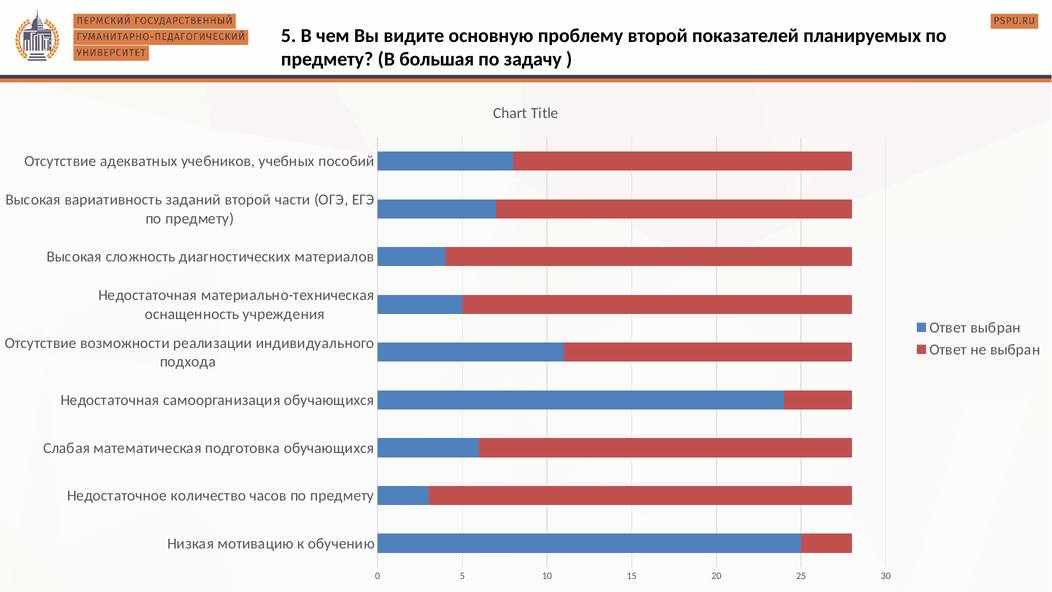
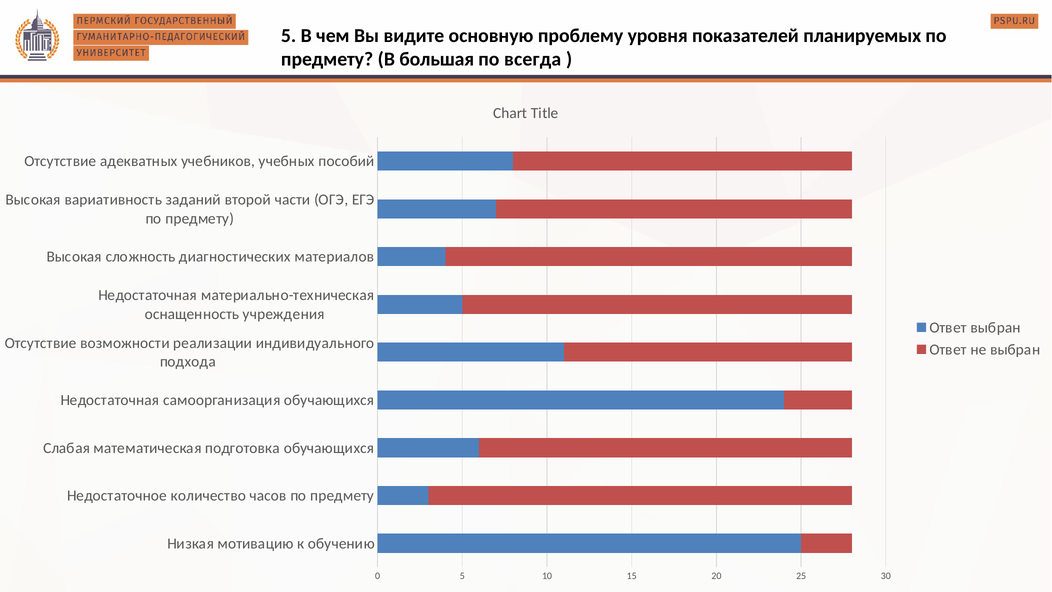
проблему второй: второй -> уровня (658, 36)
задачу: задачу -> всегда (533, 59)
